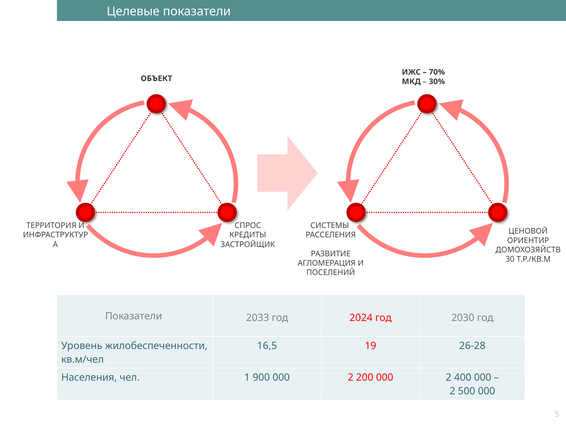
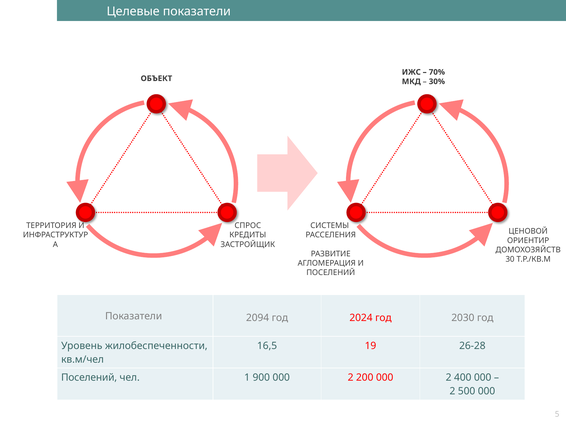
2033: 2033 -> 2094 (258, 318)
Населения: Населения -> Поселений (89, 378)
